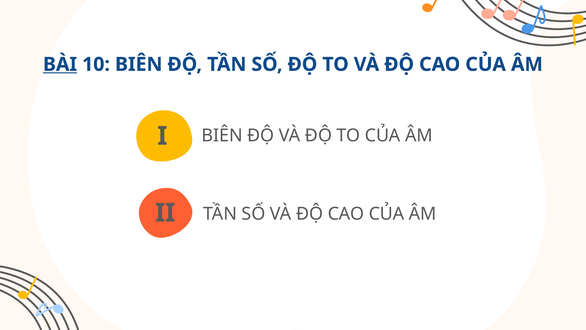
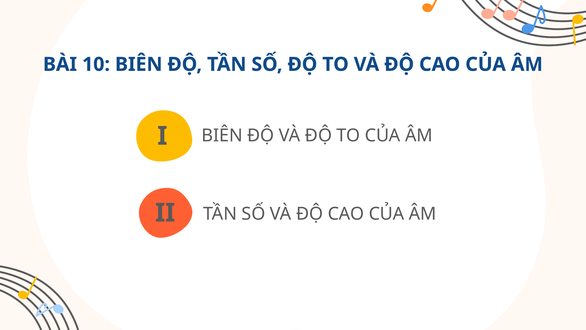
BÀI underline: present -> none (60, 64)
